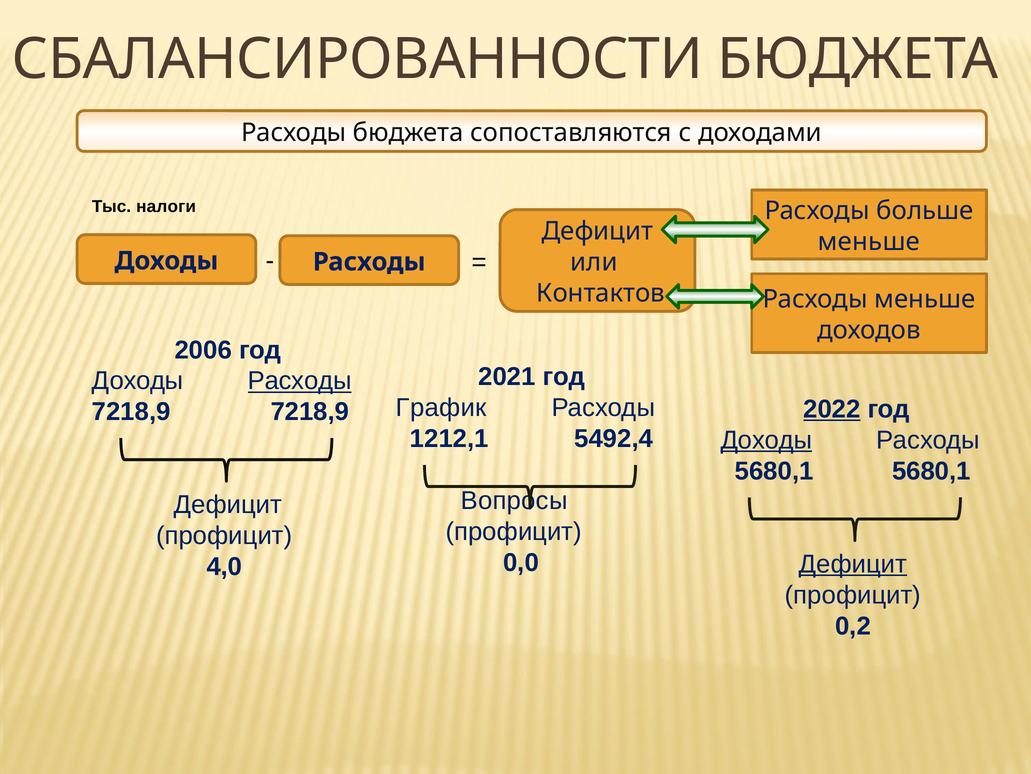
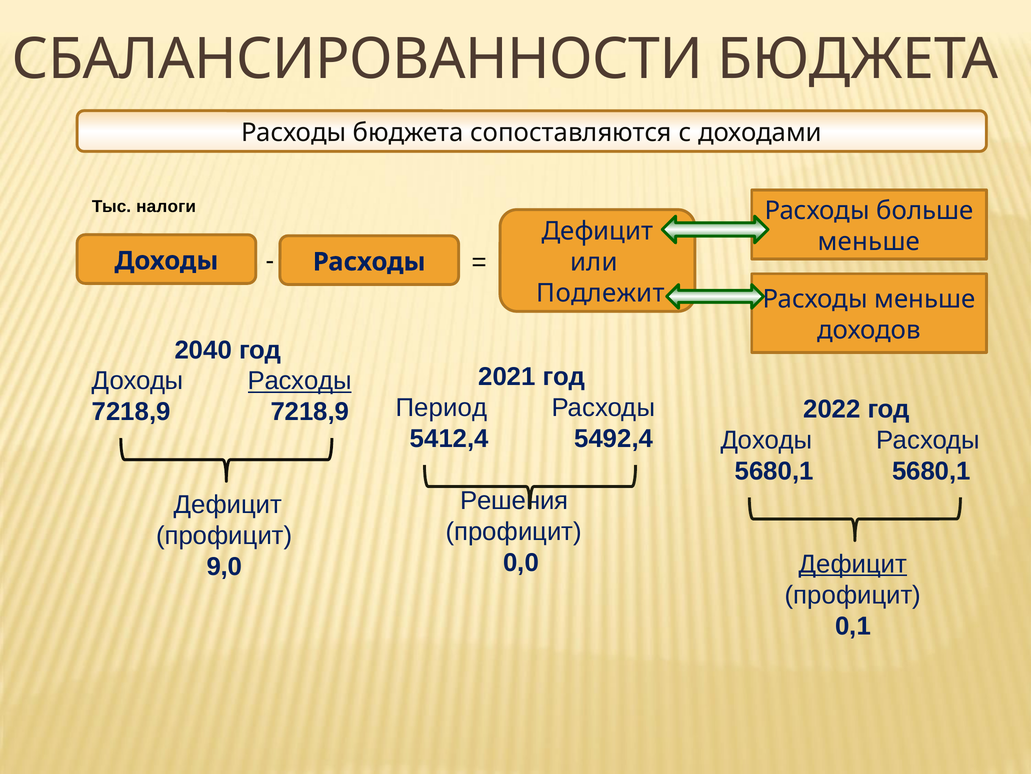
Контактов: Контактов -> Подлежит (601, 293)
2006: 2006 -> 2040 (203, 350)
График: График -> Период (441, 407)
2022 underline: present -> none (832, 409)
1212,1: 1212,1 -> 5412,4 (449, 438)
Доходы underline: present -> none (766, 440)
Вопросы: Вопросы -> Решения (514, 500)
4,0: 4,0 -> 9,0 (224, 566)
0,2: 0,2 -> 0,1 (853, 625)
